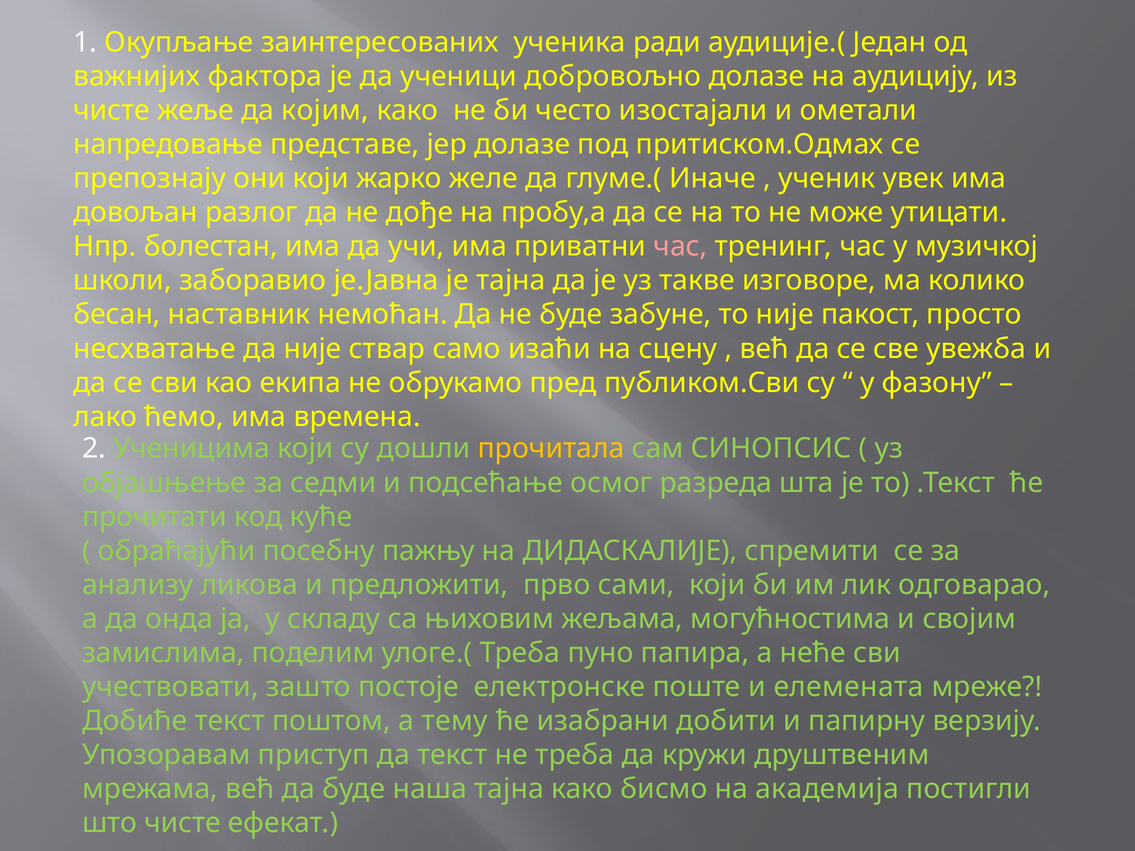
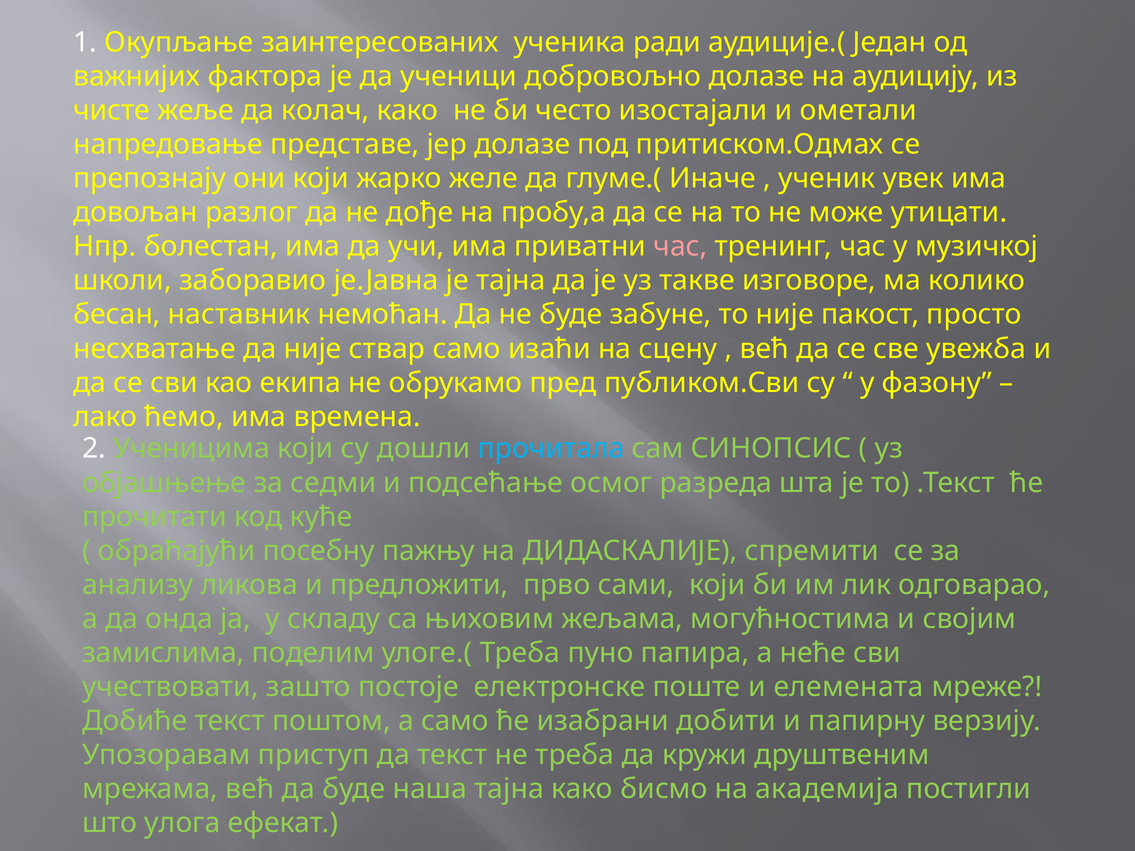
којим: којим -> колач (325, 110)
прочитала colour: yellow -> light blue (551, 449)
а тему: тему -> само (455, 721)
што чисте: чисте -> улога (183, 823)
